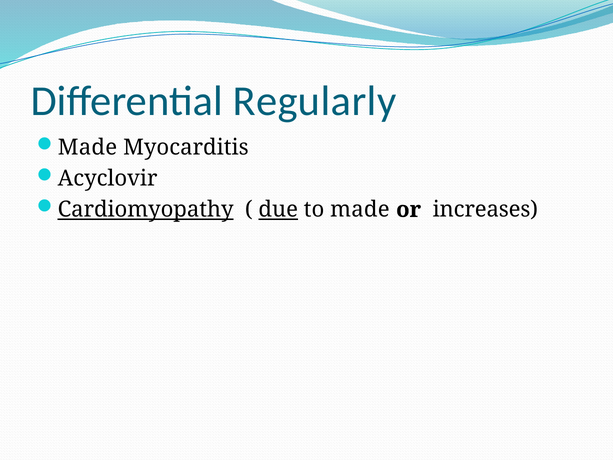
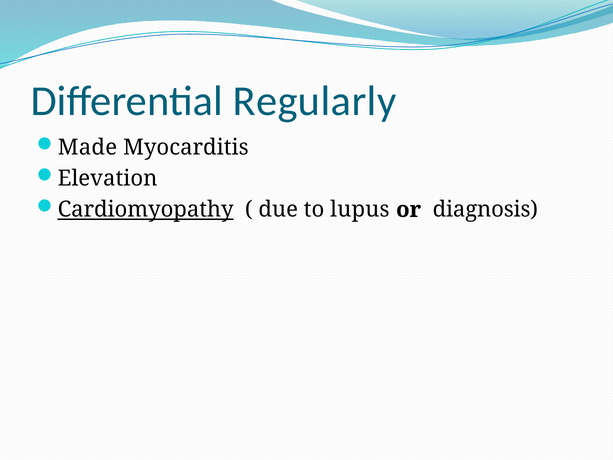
Acyclovir: Acyclovir -> Elevation (108, 179)
due underline: present -> none (278, 210)
to made: made -> lupus (360, 210)
increases: increases -> diagnosis (485, 210)
